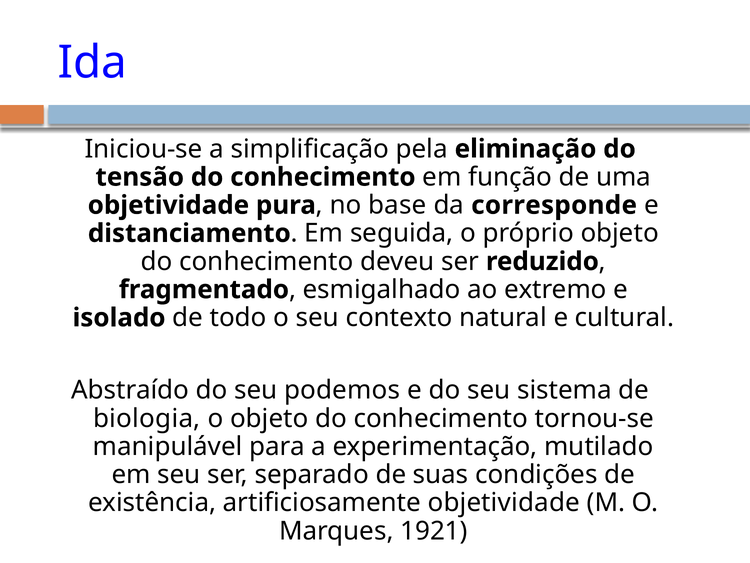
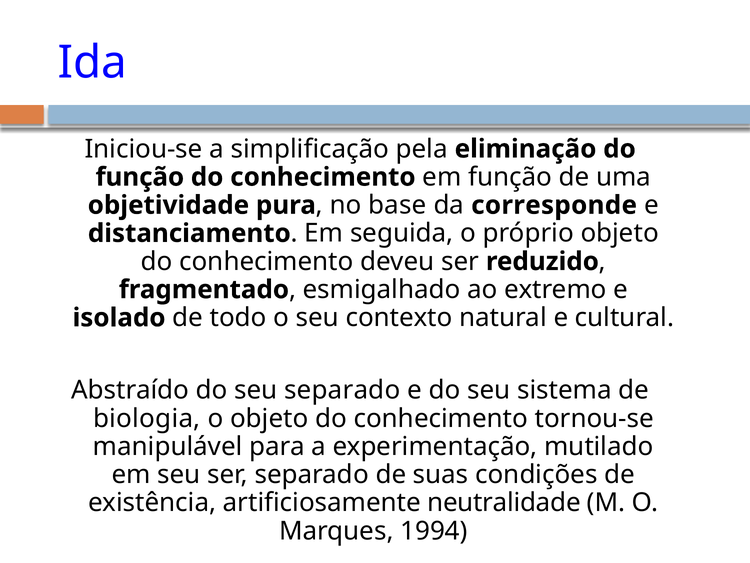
tensão: tensão -> função (140, 177)
seu podemos: podemos -> separado (342, 390)
artificiosamente objetividade: objetividade -> neutralidade (504, 502)
1921: 1921 -> 1994 (434, 530)
